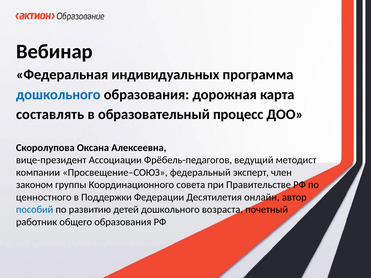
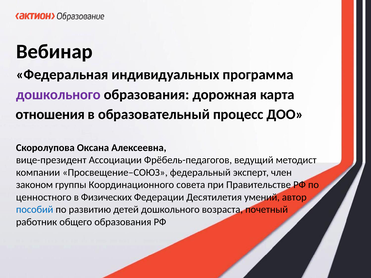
дошкольного colour: blue -> purple (58, 95)
составлять: составлять -> отношения (50, 115)
Поддержки: Поддержки -> Физических (106, 197)
онлайн: онлайн -> умений (262, 197)
